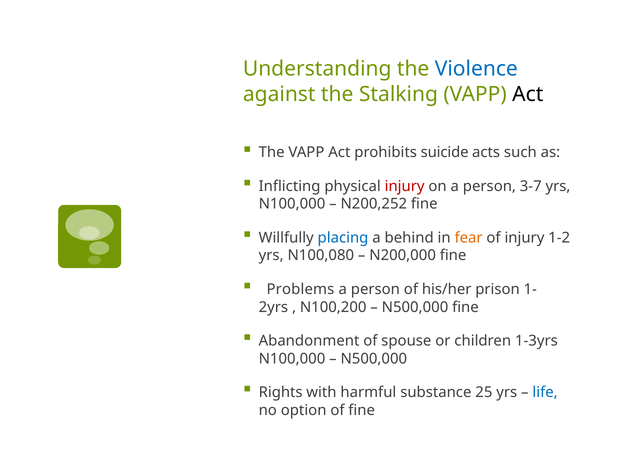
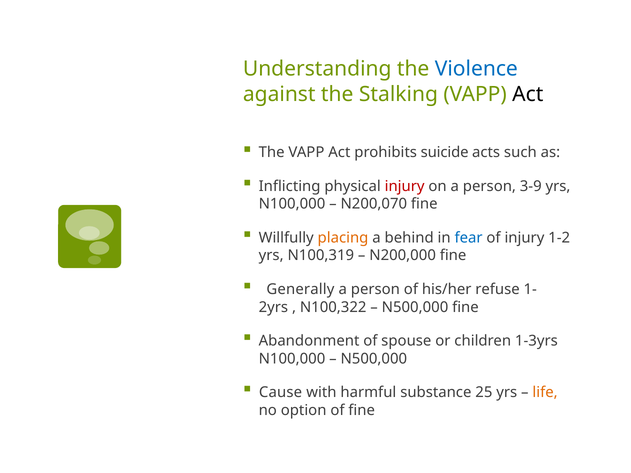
3-7: 3-7 -> 3-9 (531, 186)
N200,252: N200,252 -> N200,070 (374, 204)
placing colour: blue -> orange (343, 238)
fear colour: orange -> blue (469, 238)
N100,080: N100,080 -> N100,319 (321, 256)
Problems: Problems -> Generally (300, 289)
prison: prison -> refuse (498, 289)
N100,200: N100,200 -> N100,322 (333, 307)
Rights: Rights -> Cause (281, 392)
life colour: blue -> orange (545, 392)
